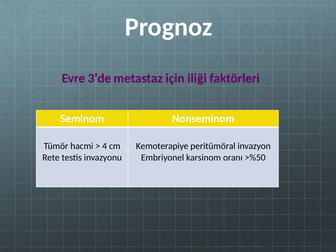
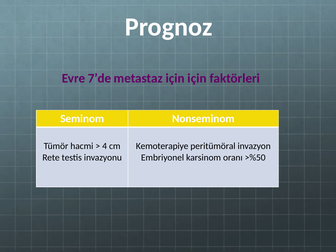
3’de: 3’de -> 7’de (100, 78)
için iliği: iliği -> için (197, 78)
